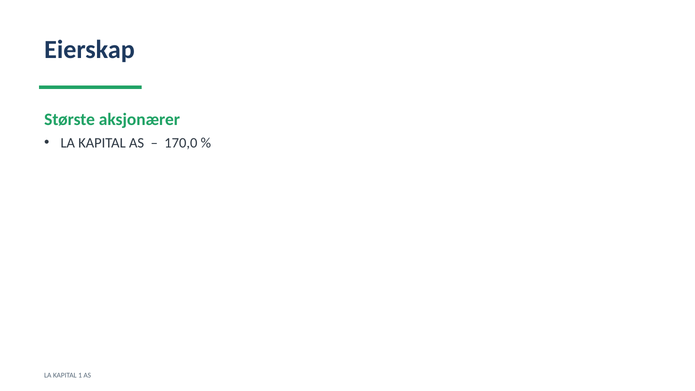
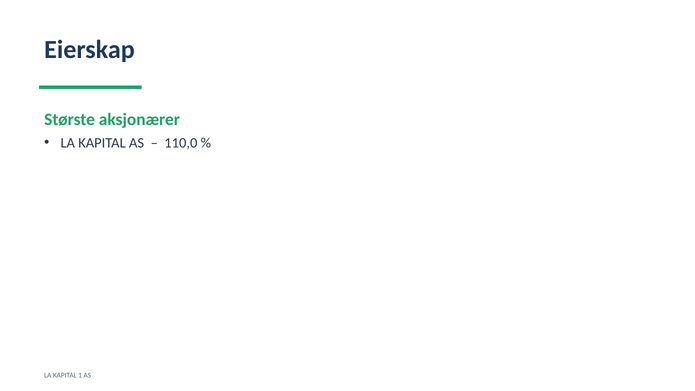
170,0: 170,0 -> 110,0 (181, 143)
